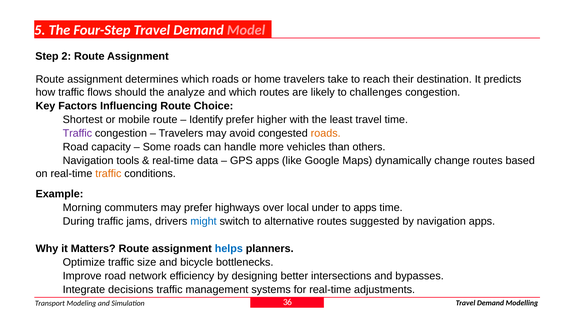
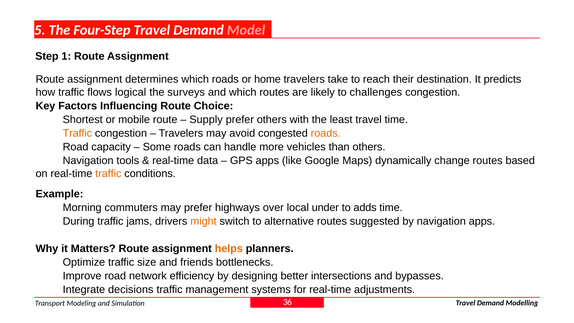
2: 2 -> 1 (66, 56)
should: should -> logical (131, 92)
analyze: analyze -> surveys (186, 92)
Identify: Identify -> Supply (206, 120)
prefer higher: higher -> others (272, 120)
Traffic colour: purple -> orange (77, 133)
to apps: apps -> adds (365, 207)
might colour: blue -> orange (203, 221)
helps colour: blue -> orange (229, 249)
bicycle: bicycle -> friends (197, 262)
